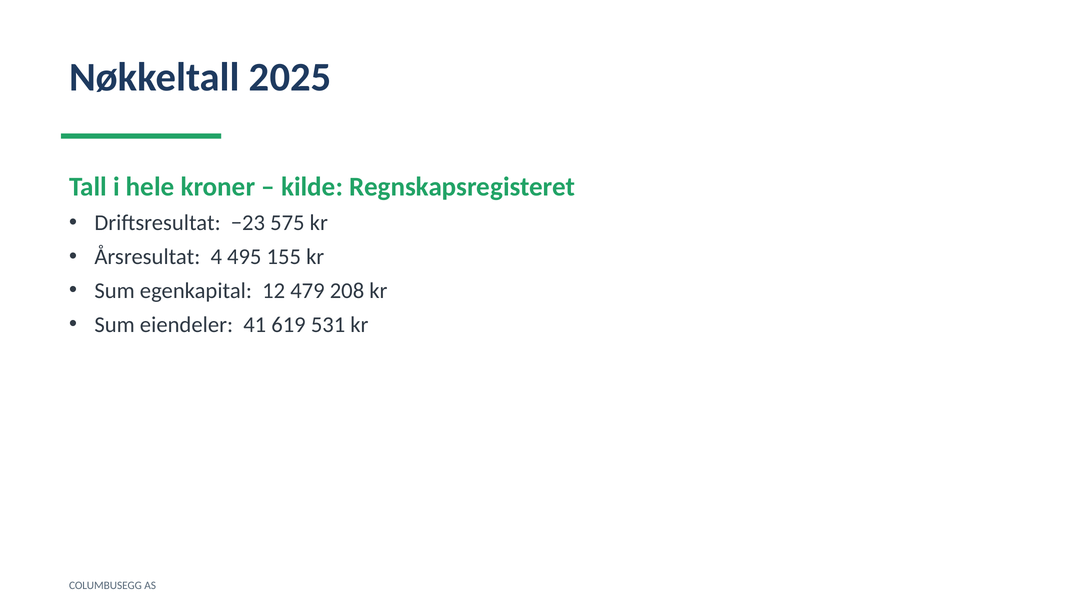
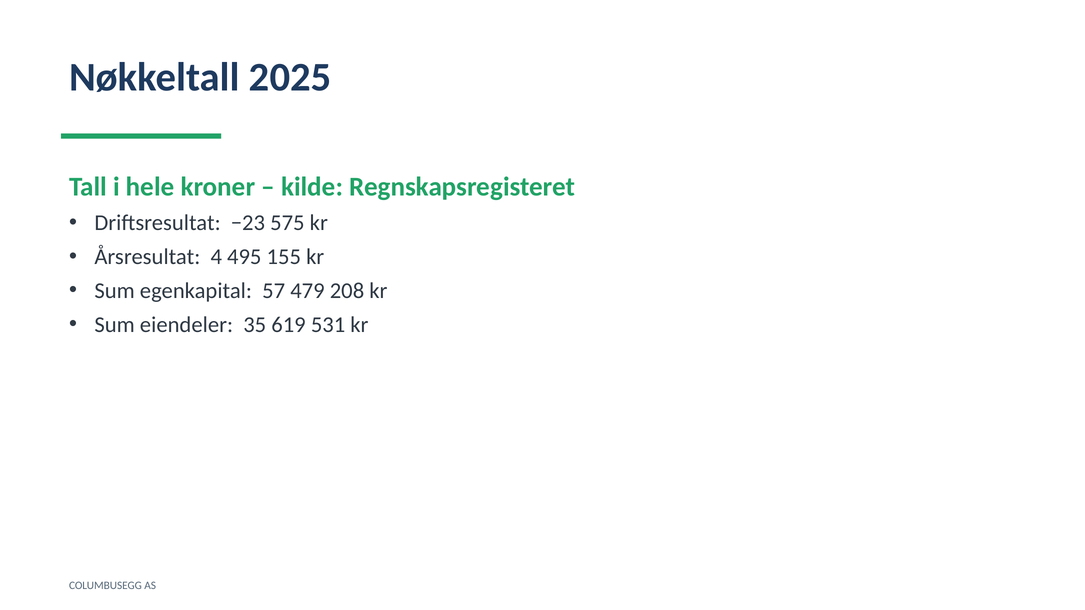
12: 12 -> 57 (274, 291)
41: 41 -> 35 (255, 325)
